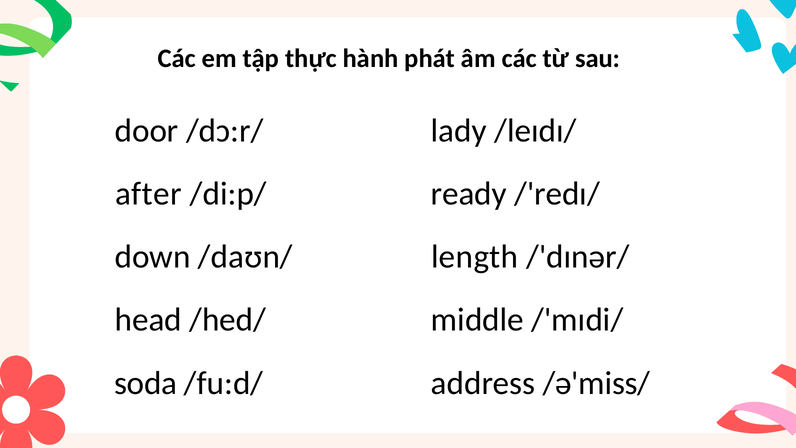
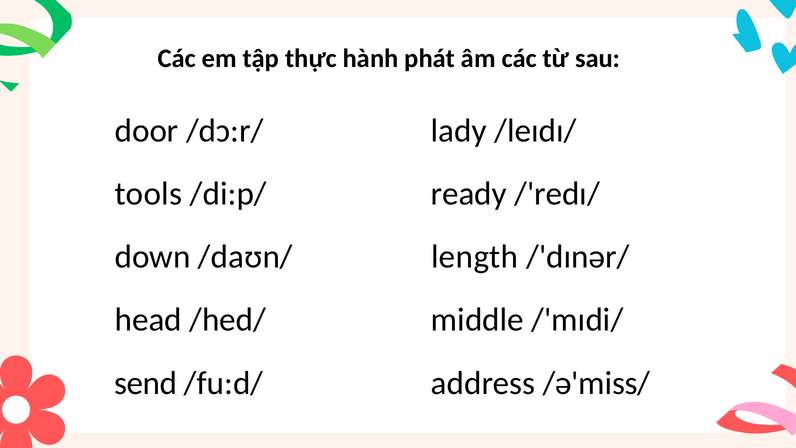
after: after -> tools (148, 194)
soda: soda -> send (146, 383)
